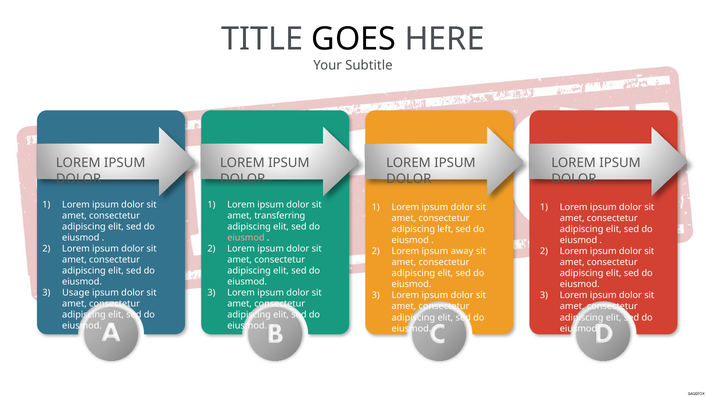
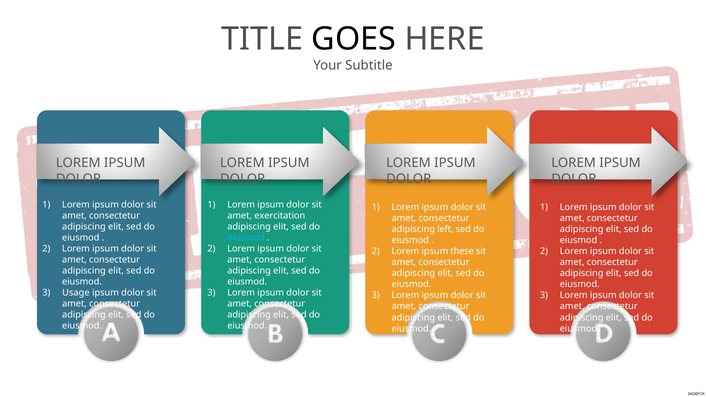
transferring: transferring -> exercitation (280, 216)
eiusmod colour: pink -> light blue (246, 238)
away: away -> these (462, 251)
